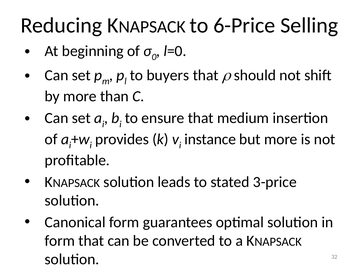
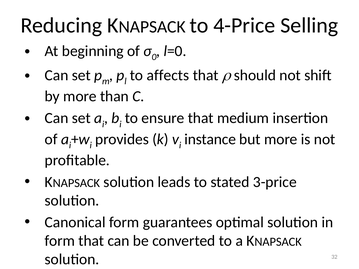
6-Price: 6-Price -> 4-Price (244, 25)
buyers: buyers -> affects (168, 75)
